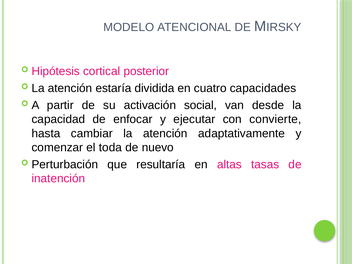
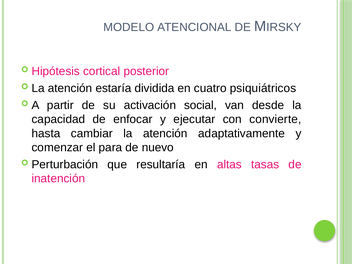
capacidades: capacidades -> psiquiátricos (263, 88)
toda: toda -> para (110, 147)
